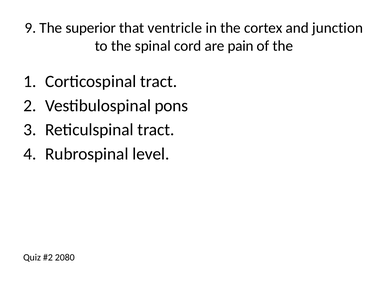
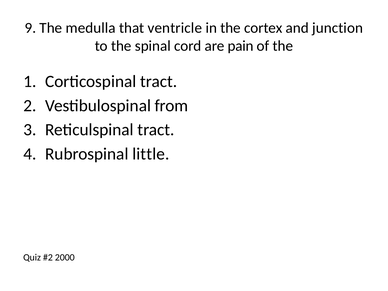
superior: superior -> medulla (91, 28)
pons: pons -> from (171, 106)
level: level -> little (151, 154)
2080: 2080 -> 2000 (65, 257)
